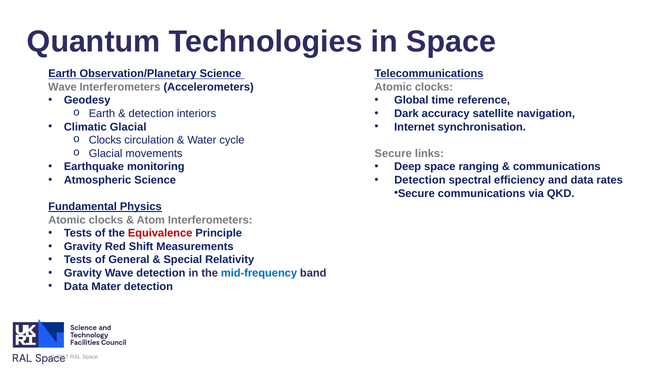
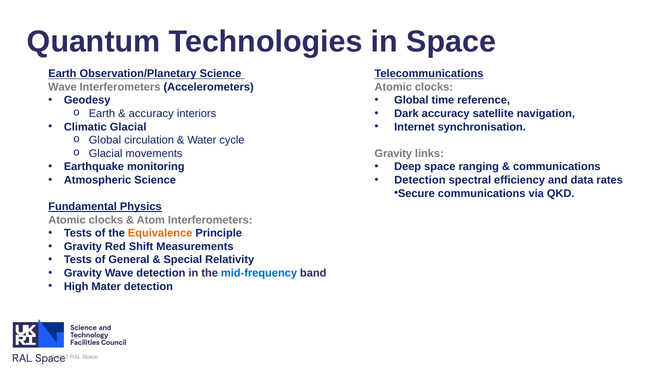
detection: detection -> accuracy (151, 113)
Clocks: Clocks -> Global (105, 140)
Secure: Secure -> Gravity (393, 153)
Equivalence colour: red -> orange (160, 233)
Data: Data -> High (76, 286)
